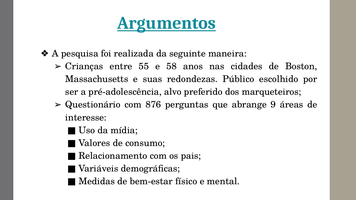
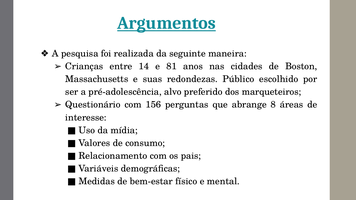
55: 55 -> 14 (144, 66)
58: 58 -> 81 (172, 66)
876: 876 -> 156 (153, 105)
9: 9 -> 8 (273, 105)
